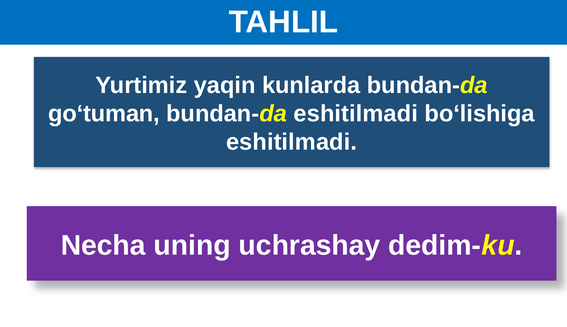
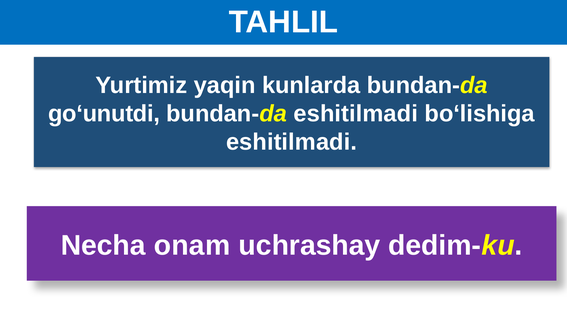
go‘tuman: go‘tuman -> go‘unutdi (104, 114)
uning: uning -> onam (192, 245)
